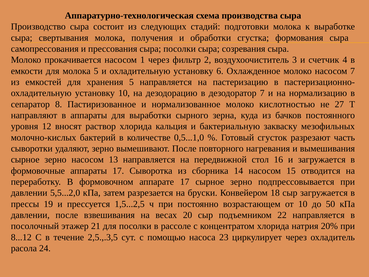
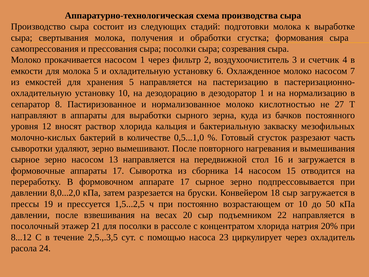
дезодоратор 7: 7 -> 1 (262, 93)
5,5...2,0: 5,5...2,0 -> 8,0...2,0 (65, 193)
